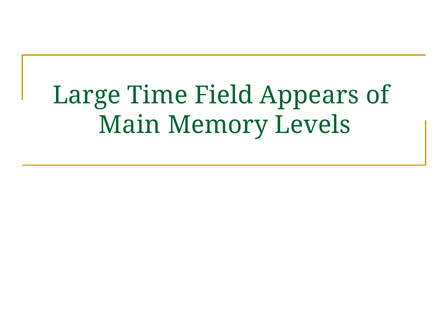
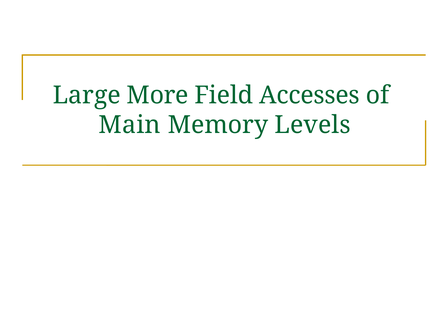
Time: Time -> More (158, 95)
Appears: Appears -> Accesses (310, 95)
